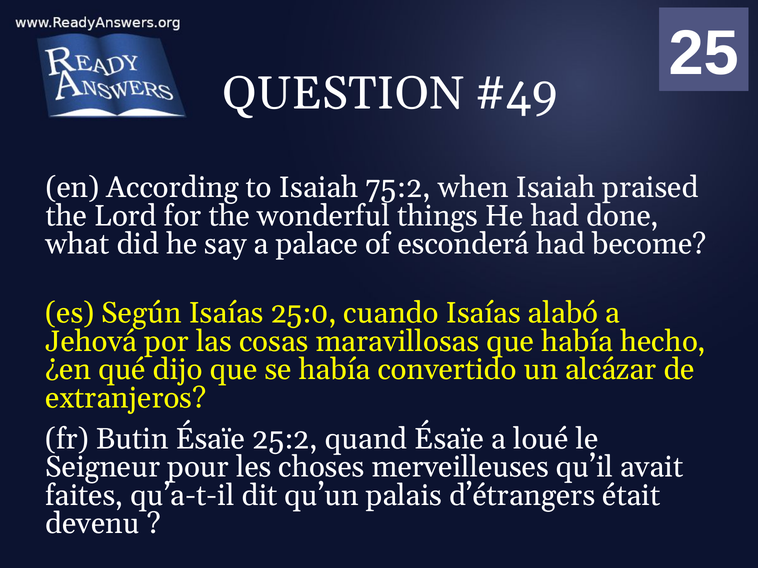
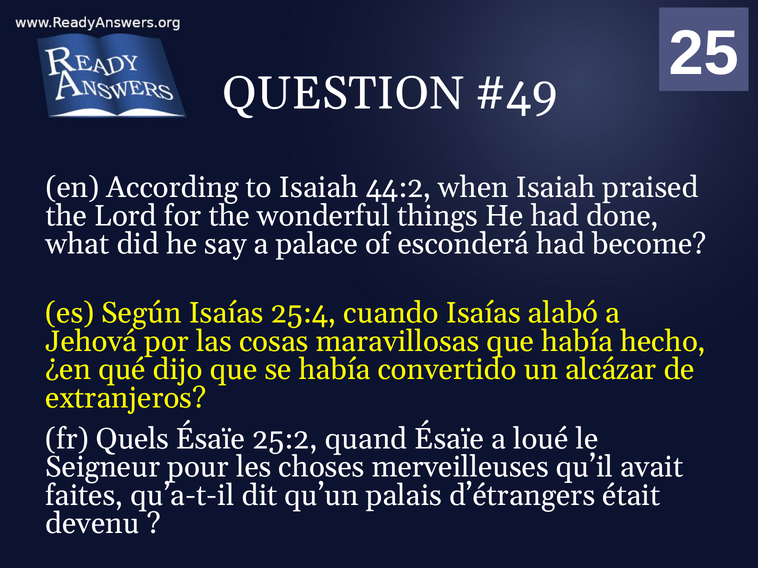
75:2: 75:2 -> 44:2 (398, 188)
25:0: 25:0 -> 25:4 (304, 313)
Butin: Butin -> Quels (132, 439)
